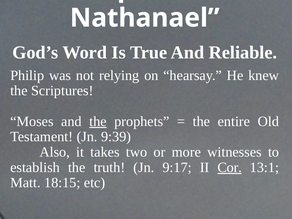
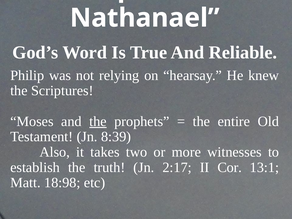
9:39: 9:39 -> 8:39 (116, 137)
9:17: 9:17 -> 2:17 (177, 167)
Cor underline: present -> none (230, 167)
18:15: 18:15 -> 18:98 (62, 183)
